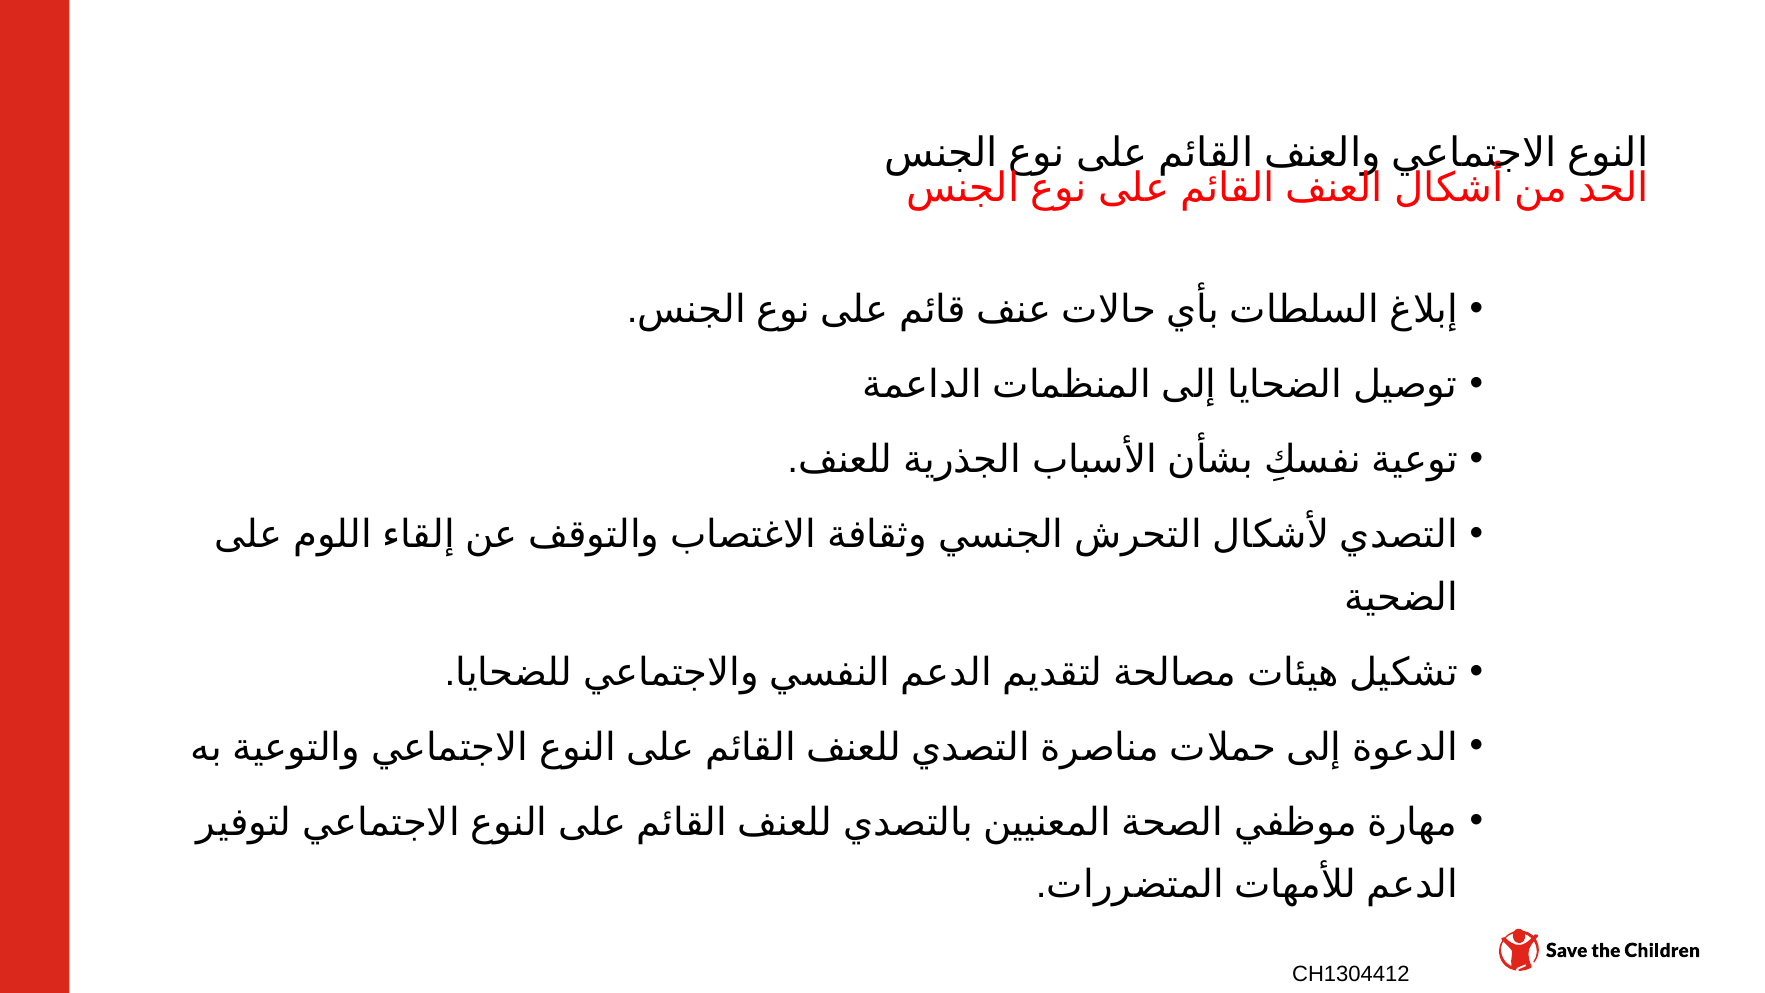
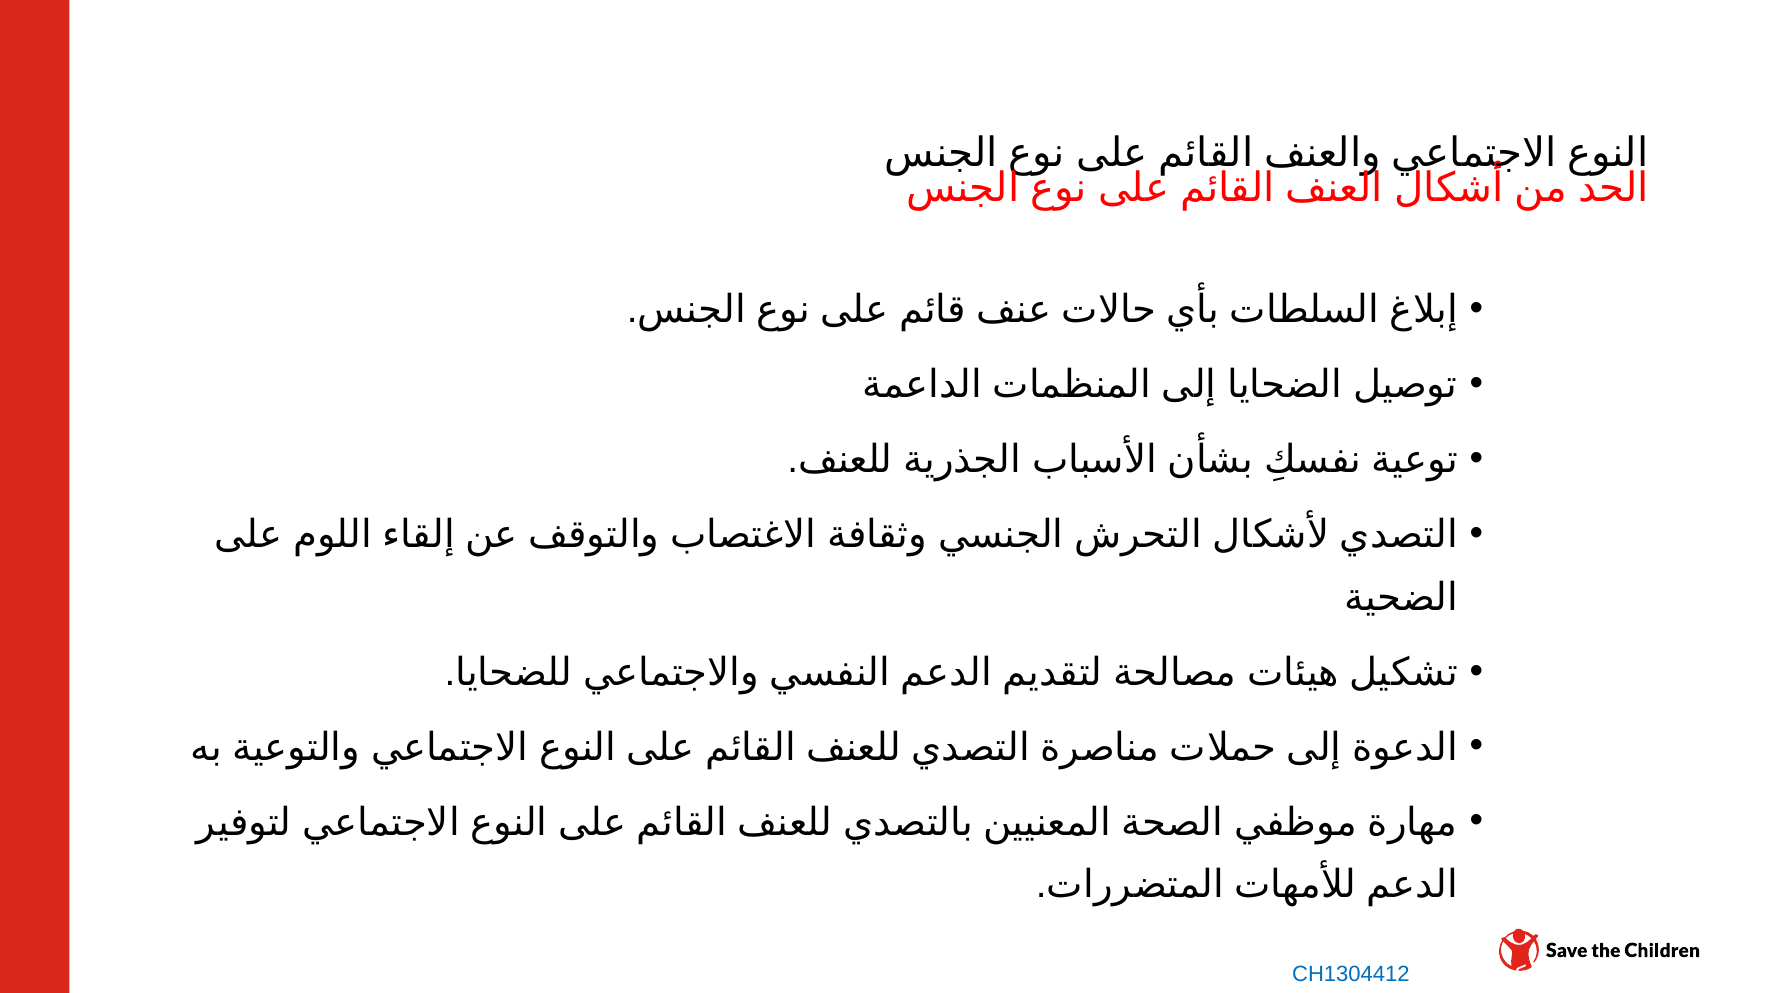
CH1304412 colour: black -> blue (1351, 974)
